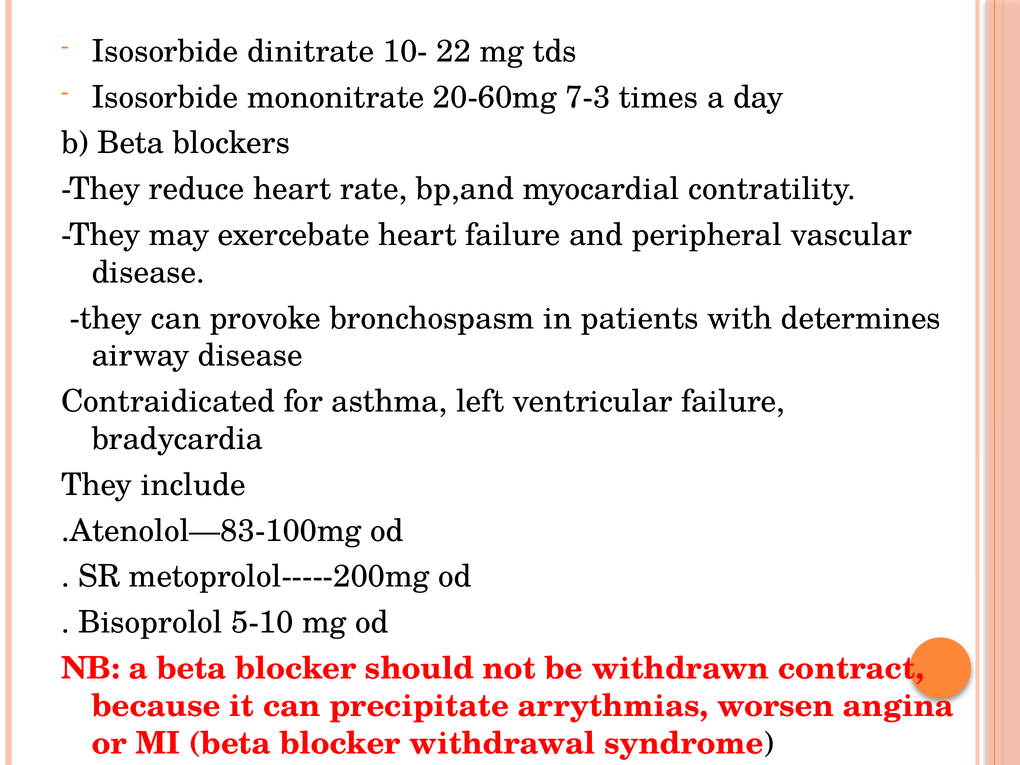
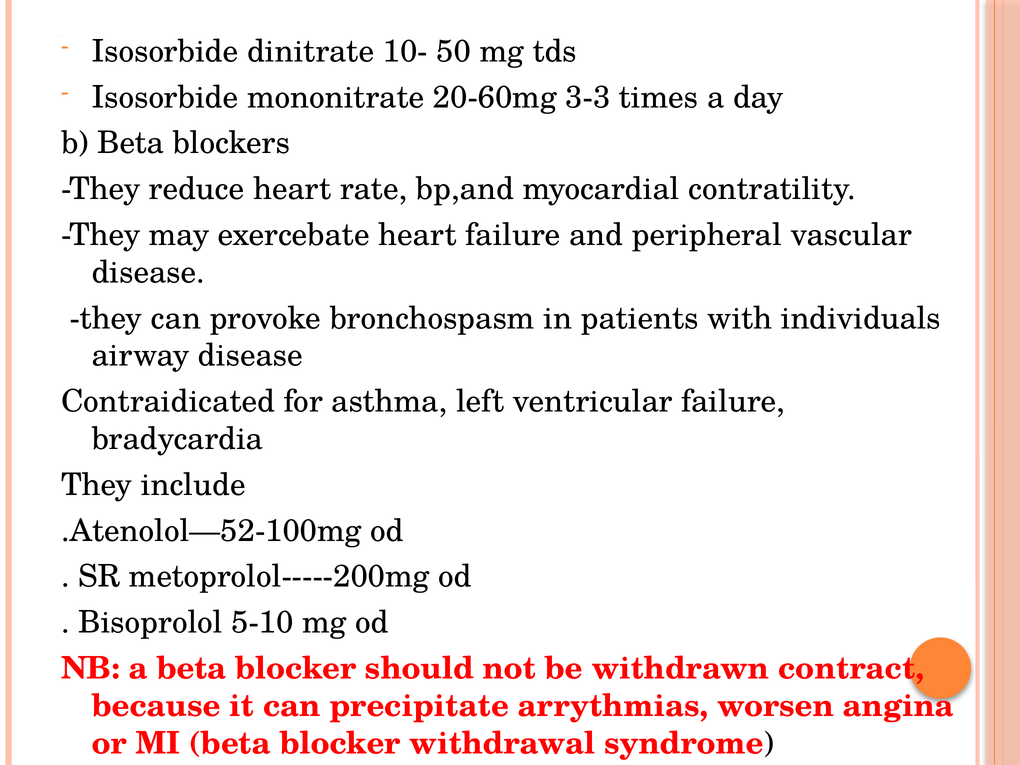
22: 22 -> 50 (454, 51)
7-3: 7-3 -> 3-3 (588, 97)
determines: determines -> individuals (861, 318)
.Atenolol—83-100mg: .Atenolol—83-100mg -> .Atenolol—52-100mg (211, 531)
